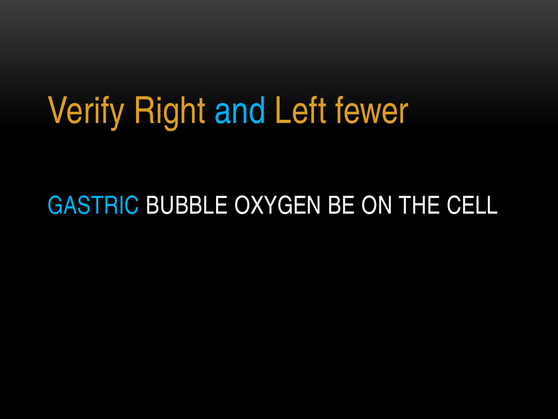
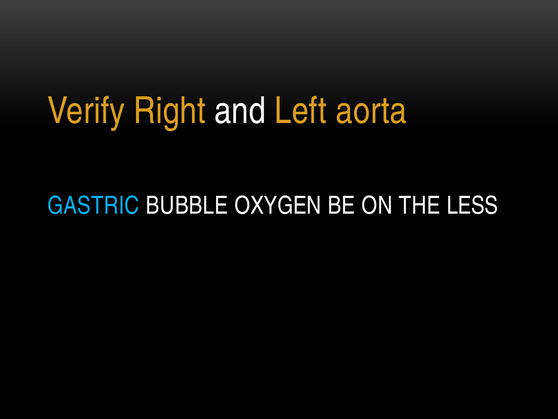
and colour: light blue -> white (240, 111)
fewer: fewer -> aorta (371, 111)
CELL: CELL -> LESS (472, 205)
